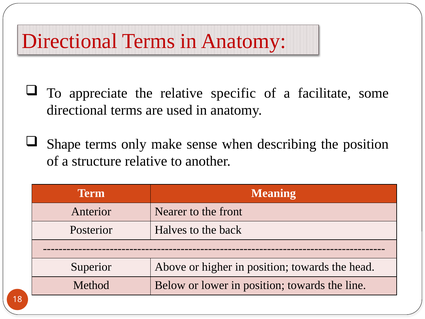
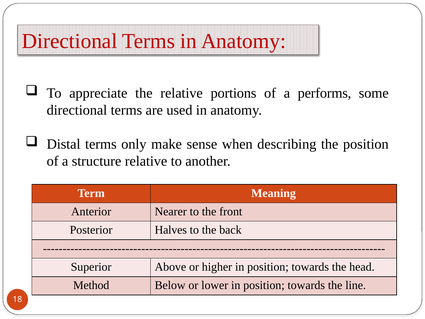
specific: specific -> portions (234, 93)
facilitate: facilitate -> performs (325, 93)
Shape: Shape -> Distal (64, 144)
